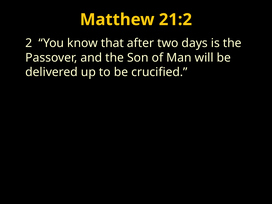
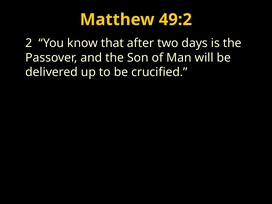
21:2: 21:2 -> 49:2 (175, 20)
